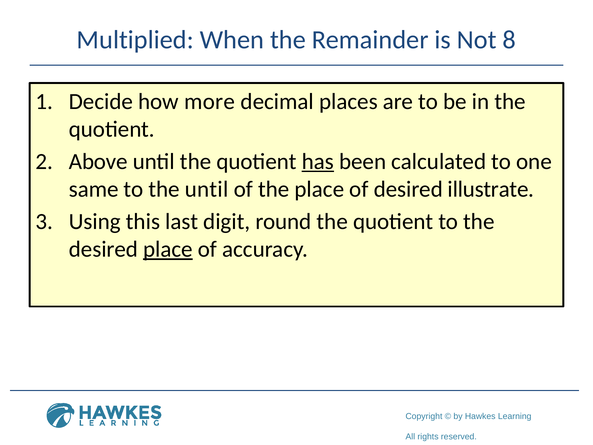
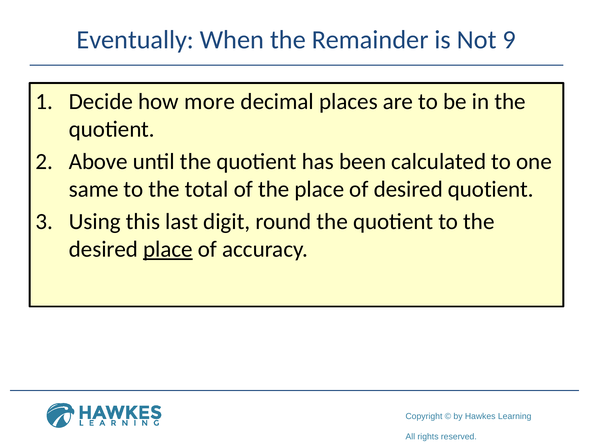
Multiplied: Multiplied -> Eventually (135, 40)
8: 8 -> 9 (509, 40)
has underline: present -> none (318, 161)
the until: until -> total (207, 189)
desired illustrate: illustrate -> quotient (491, 189)
